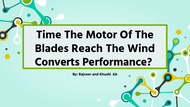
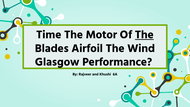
The underline: none -> present (144, 35)
Reach: Reach -> Airfoil (87, 48)
Converts: Converts -> Glasgow (57, 62)
